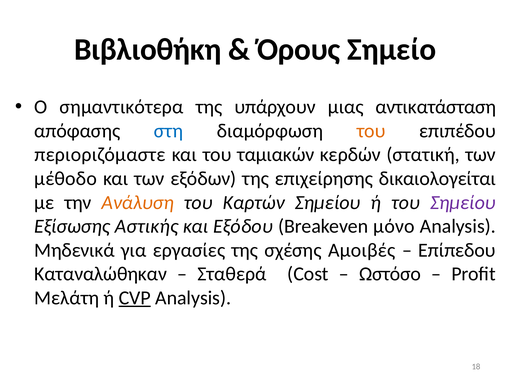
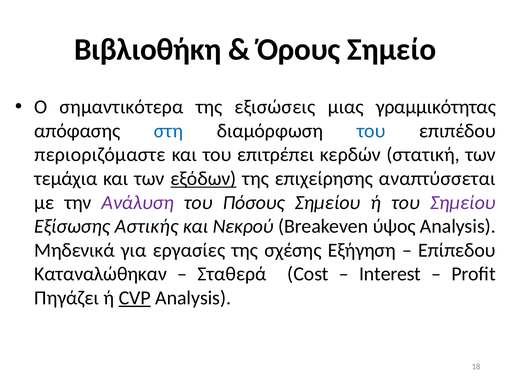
υπάρχουν: υπάρχουν -> εξισώσεις (275, 107)
αντικατάσταση: αντικατάσταση -> γραμμικότητας (436, 107)
του colour: orange -> blue (371, 131)
ταμιακών: ταμιακών -> επιτρέπει (276, 154)
μέθοδο: μέθοδο -> τεμάχια (66, 178)
εξόδων underline: none -> present (203, 178)
δικαιολογείται: δικαιολογείται -> αναπτύσσεται (437, 178)
Ανάλυση colour: orange -> purple (138, 202)
Καρτών: Καρτών -> Πόσους (254, 202)
Εξόδου: Εξόδου -> Νεκρού (243, 226)
μόνο: μόνο -> ύψος (394, 226)
Αμοιβές: Αμοιβές -> Εξήγηση (362, 250)
Ωστόσο: Ωστόσο -> Interest (390, 273)
Μελάτη: Μελάτη -> Πηγάζει (67, 297)
